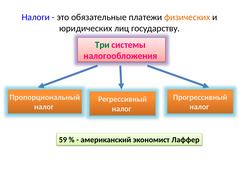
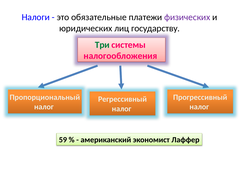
физических colour: orange -> purple (187, 17)
